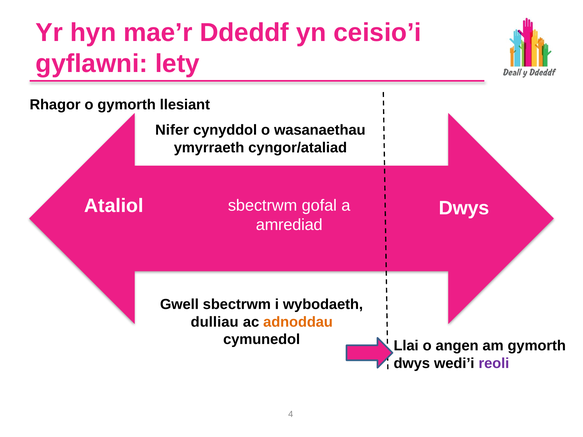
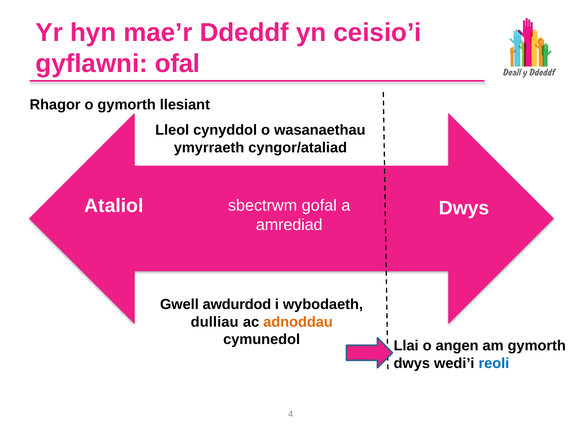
lety: lety -> ofal (178, 64)
Nifer: Nifer -> Lleol (172, 130)
Gwell sbectrwm: sbectrwm -> awdurdod (237, 305)
reoli colour: purple -> blue (494, 364)
